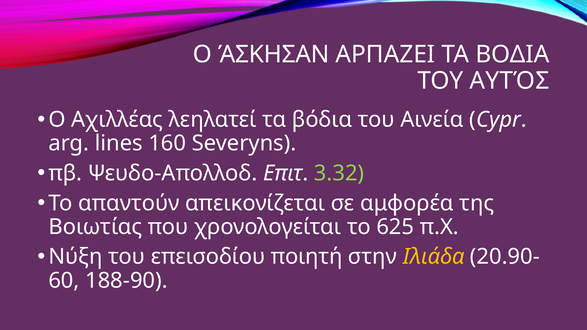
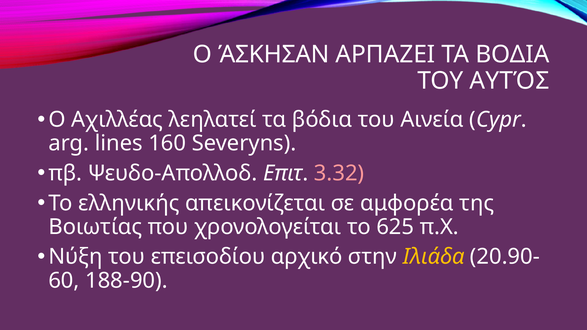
3.32 colour: light green -> pink (339, 173)
απαντούν: απαντούν -> ελληνικής (129, 203)
ποιητή: ποιητή -> αρχικό (307, 257)
